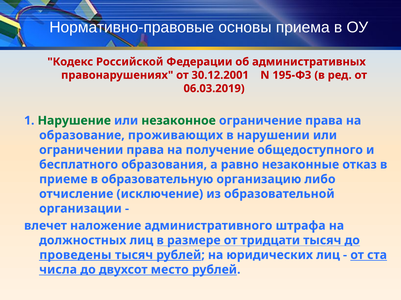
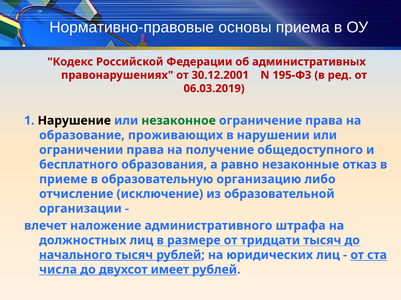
Нарушение colour: green -> black (74, 121)
проведены: проведены -> начального (76, 256)
место: место -> имеет (170, 270)
